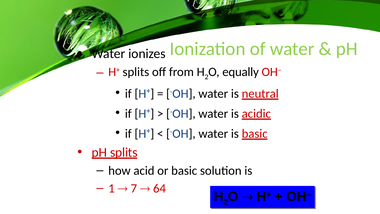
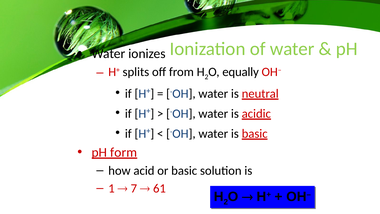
pH splits: splits -> form (124, 152)
64: 64 -> 61 (159, 188)
